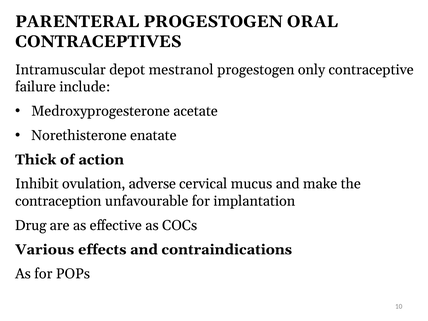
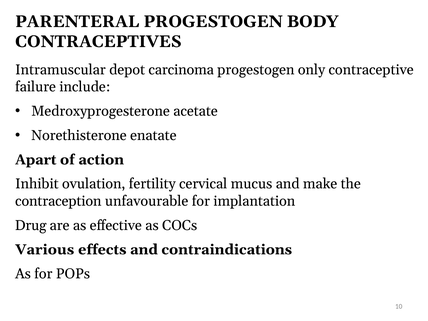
ORAL: ORAL -> BODY (313, 22)
mestranol: mestranol -> carcinoma (181, 70)
Thick: Thick -> Apart (36, 160)
adverse: adverse -> fertility (152, 184)
